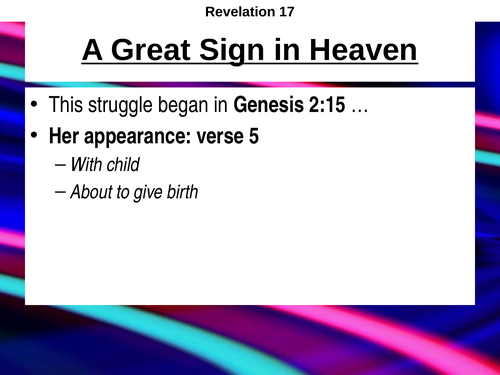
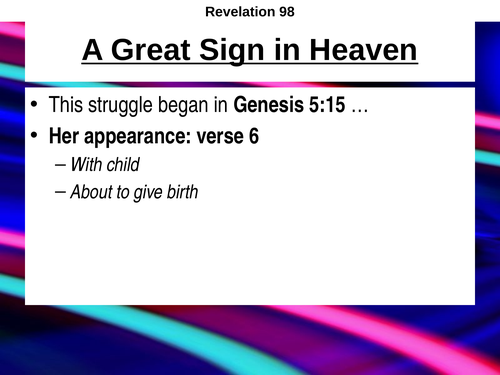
17: 17 -> 98 (287, 12)
2:15: 2:15 -> 5:15 (328, 105)
5: 5 -> 6 (254, 136)
